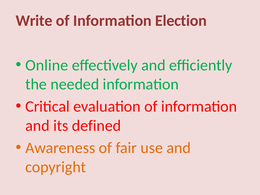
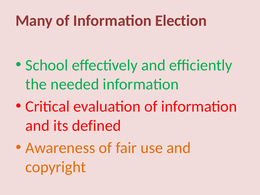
Write: Write -> Many (34, 21)
Online: Online -> School (47, 65)
